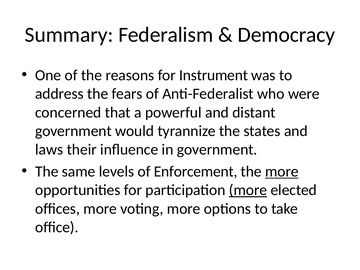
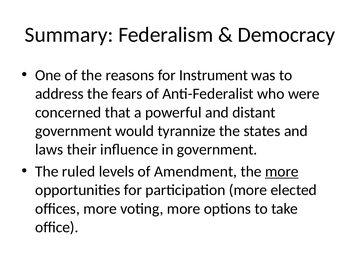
same: same -> ruled (79, 171)
Enforcement: Enforcement -> Amendment (196, 171)
more underline: present -> none (248, 190)
